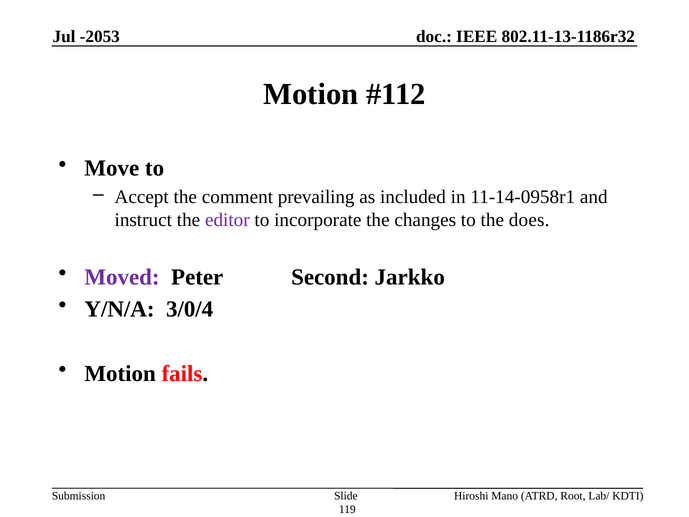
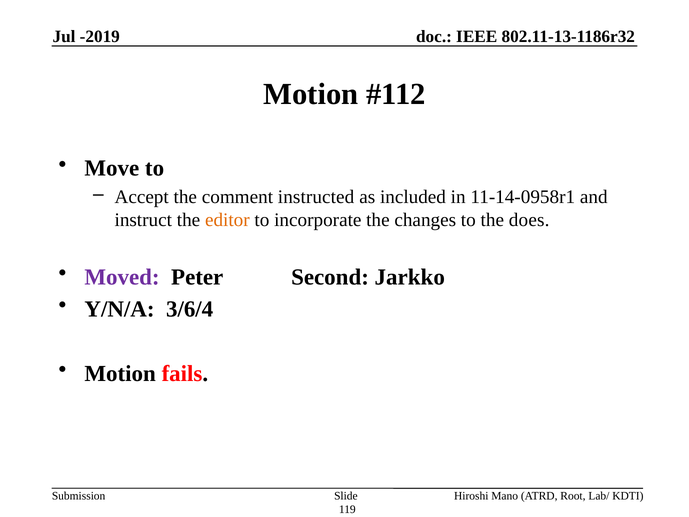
-2053: -2053 -> -2019 (100, 37)
prevailing: prevailing -> instructed (316, 197)
editor colour: purple -> orange (227, 220)
3/0/4: 3/0/4 -> 3/6/4 (190, 309)
